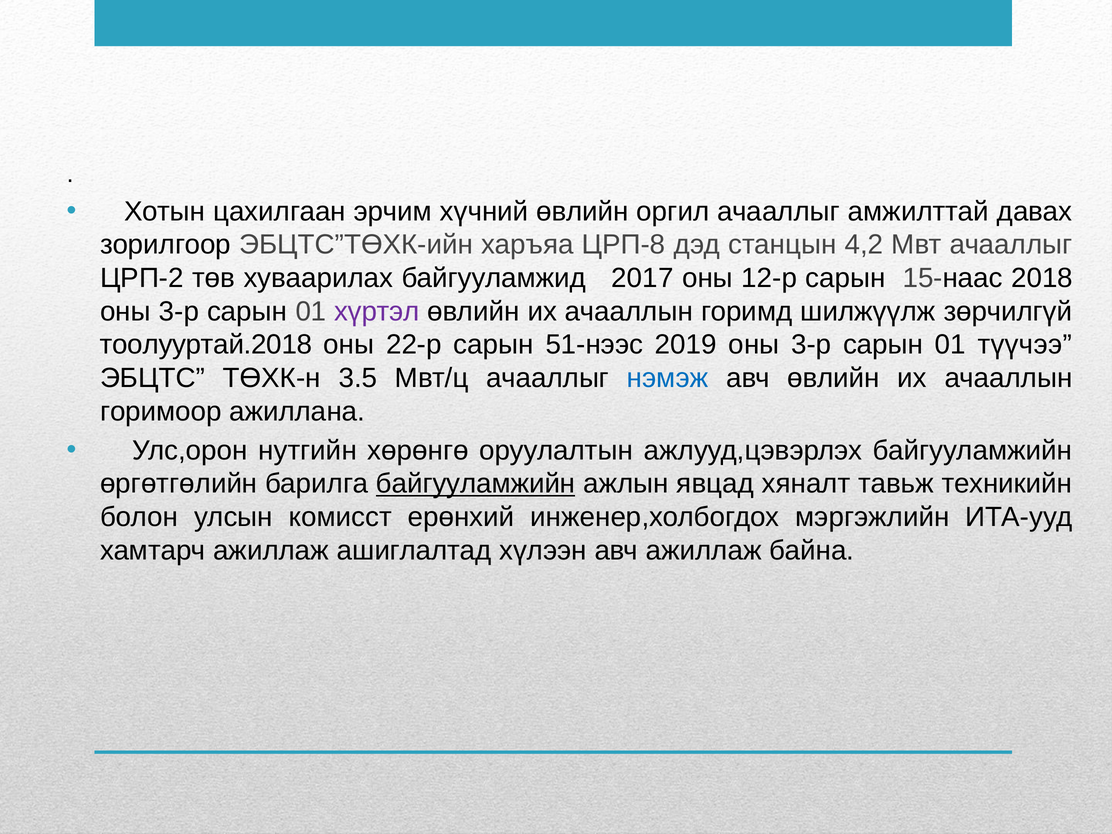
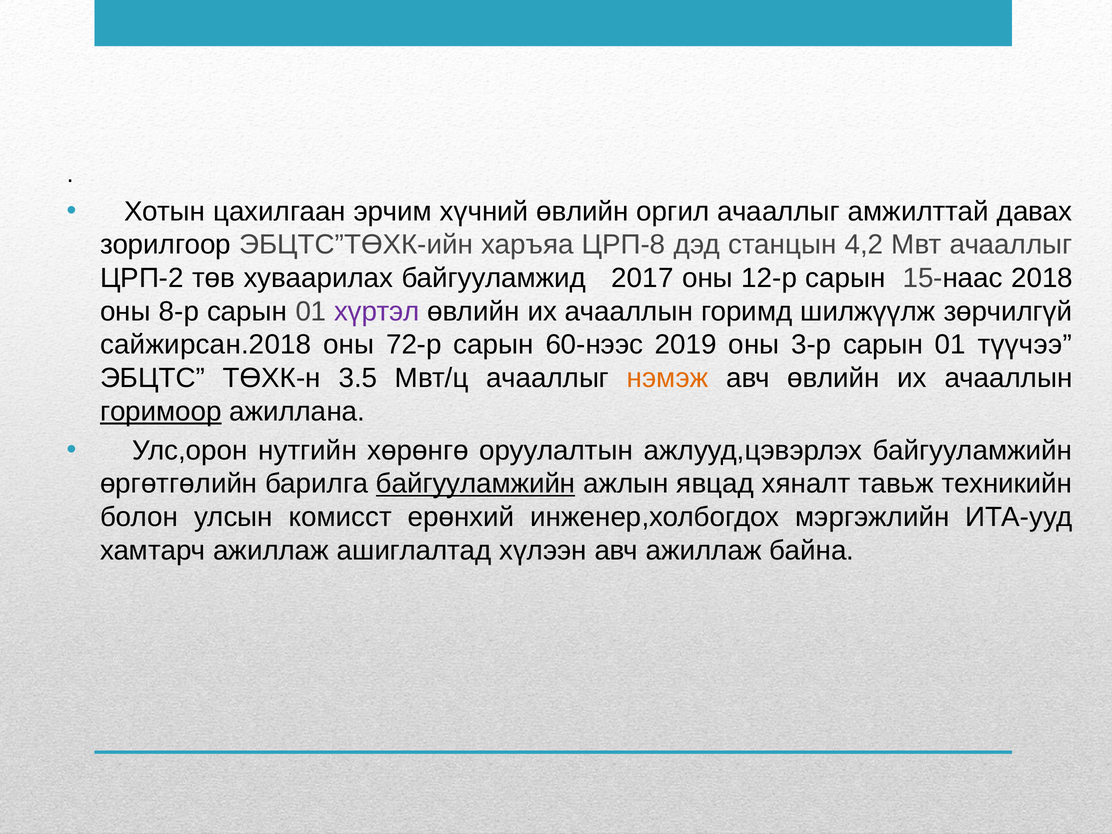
3-р: 3-р -> 8-р (179, 311)
тоолууртай.2018: тоолууртай.2018 -> сайжирсан.2018 (206, 345)
22-р: 22-р -> 72-р (414, 345)
51-нээс: 51-нээс -> 60-нээс (594, 345)
нэмэж colour: blue -> orange (668, 378)
горимоор underline: none -> present (161, 412)
